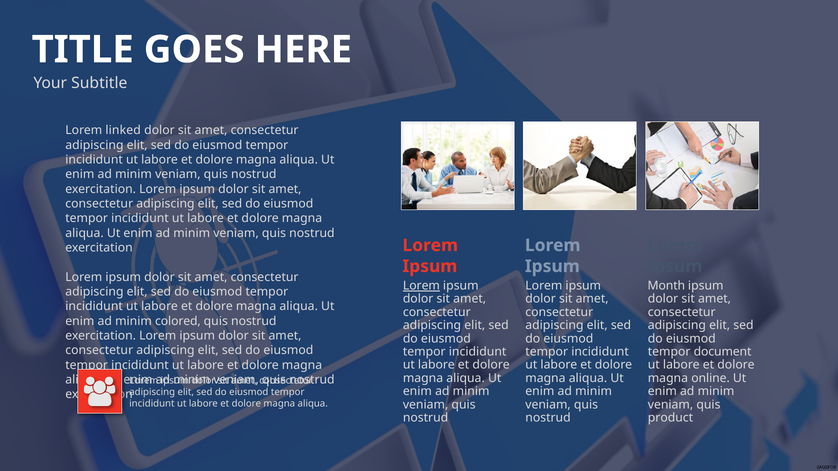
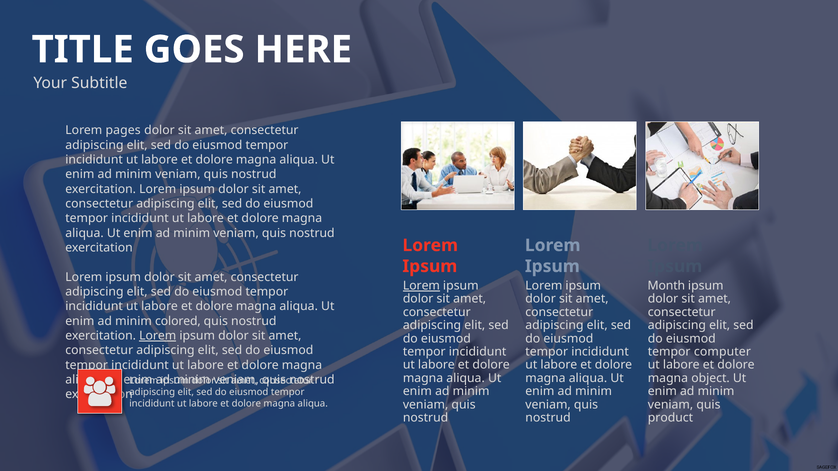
linked: linked -> pages (123, 131)
Lorem underline: none -> present (158, 336)
document: document -> computer (722, 352)
online: online -> object (710, 378)
